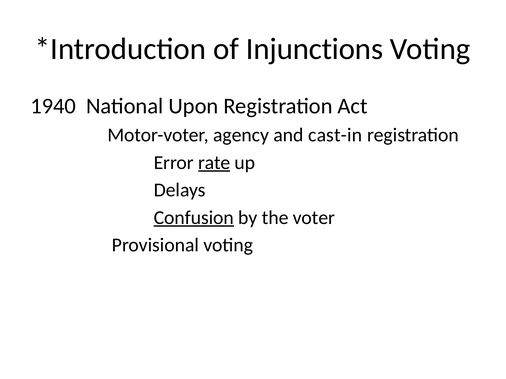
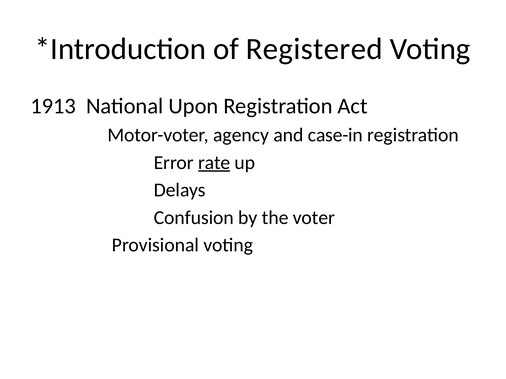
Injunctions: Injunctions -> Registered (314, 49)
1940: 1940 -> 1913 (53, 106)
cast-in: cast-in -> case-in (335, 135)
Confusion underline: present -> none (194, 218)
